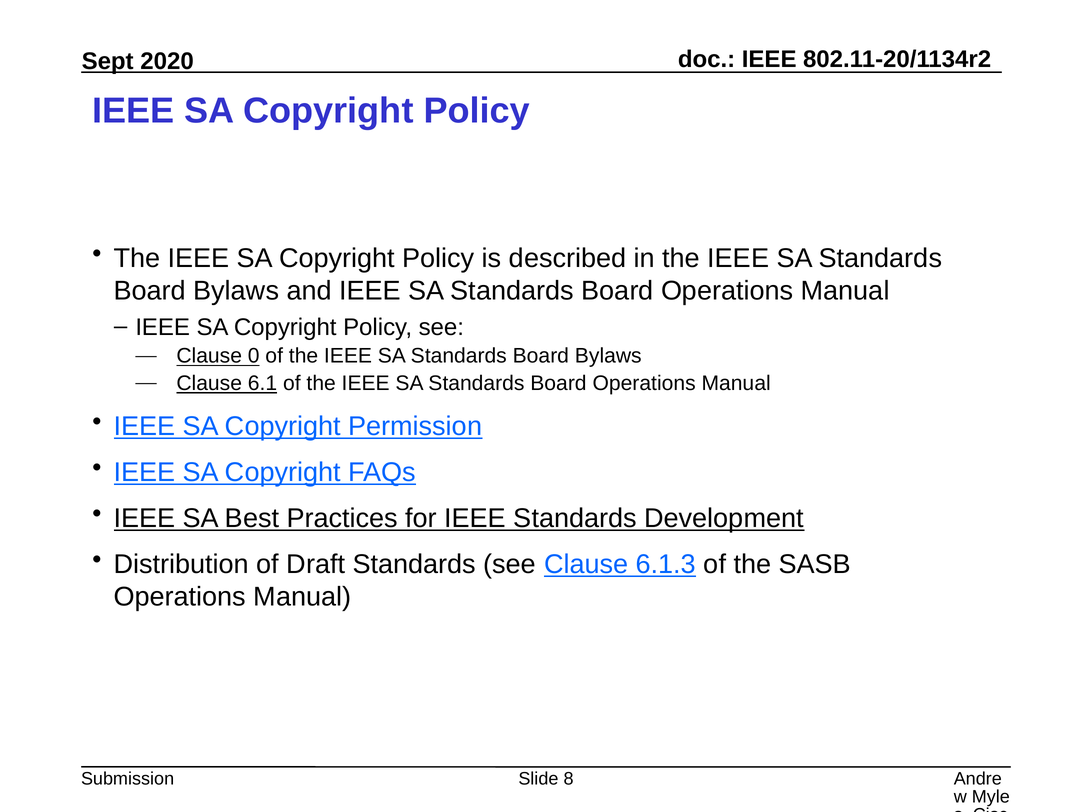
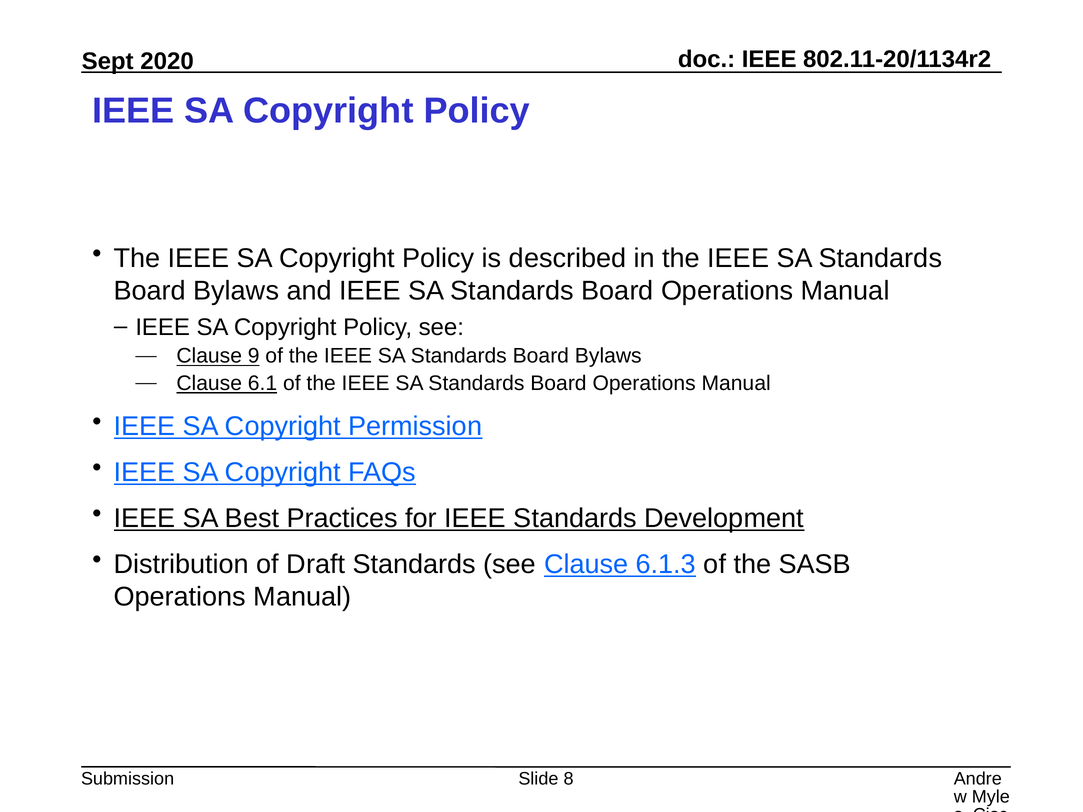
0: 0 -> 9 (254, 356)
